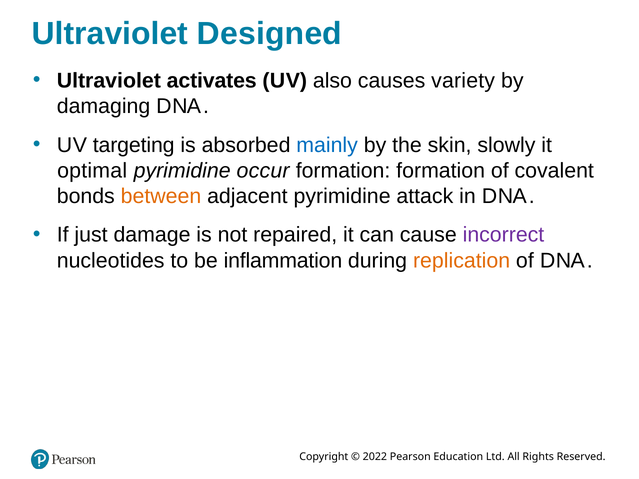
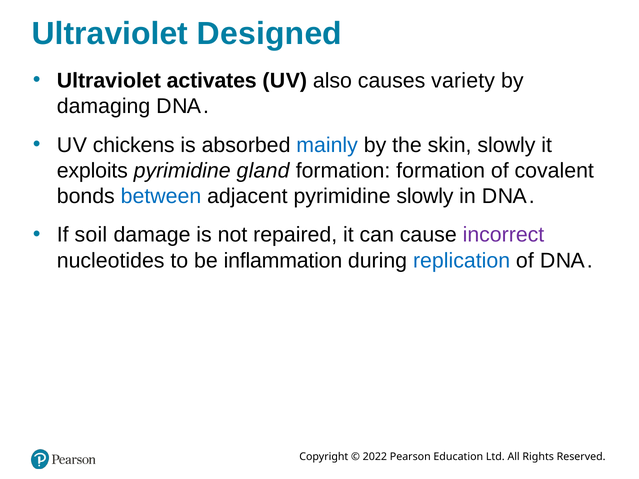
targeting: targeting -> chickens (134, 145)
optimal: optimal -> exploits (92, 171)
occur: occur -> gland (263, 171)
between colour: orange -> blue (161, 196)
pyrimidine attack: attack -> slowly (425, 196)
just: just -> soil (91, 235)
replication colour: orange -> blue (462, 261)
